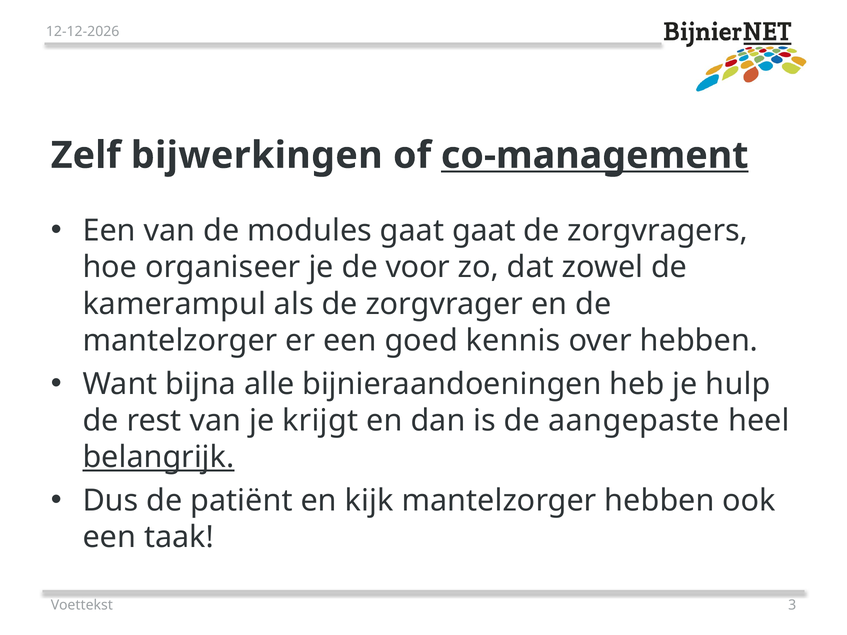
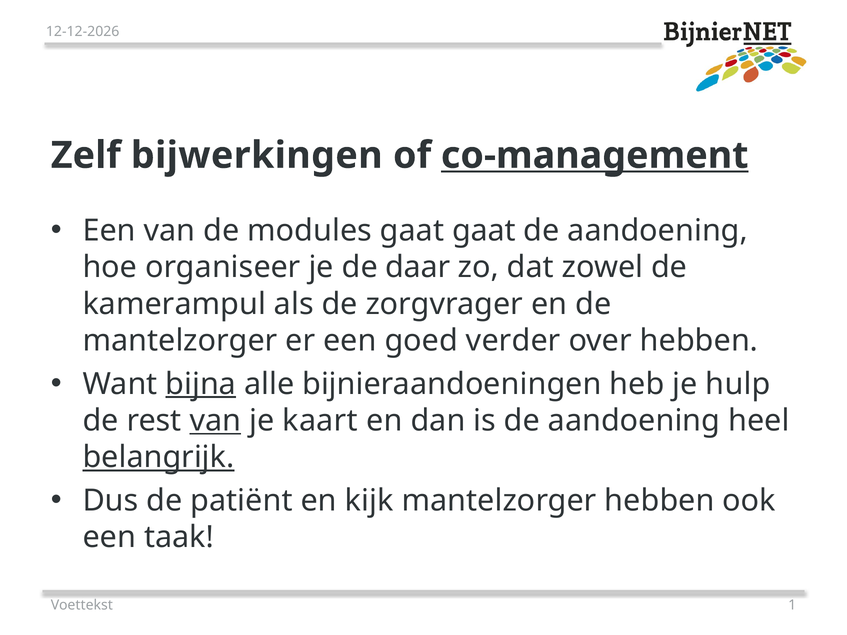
zorgvragers: zorgvragers -> aandoening (658, 231)
voor: voor -> daar (418, 267)
kennis: kennis -> verder (513, 341)
bijna underline: none -> present (201, 384)
van underline: none -> present (215, 421)
krijgt: krijgt -> kaart (320, 421)
is de aangepaste: aangepaste -> aandoening (634, 421)
3: 3 -> 1 (792, 606)
